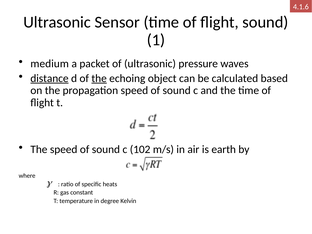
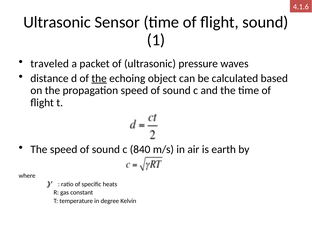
medium: medium -> traveled (50, 64)
distance underline: present -> none (49, 78)
102: 102 -> 840 (140, 149)
